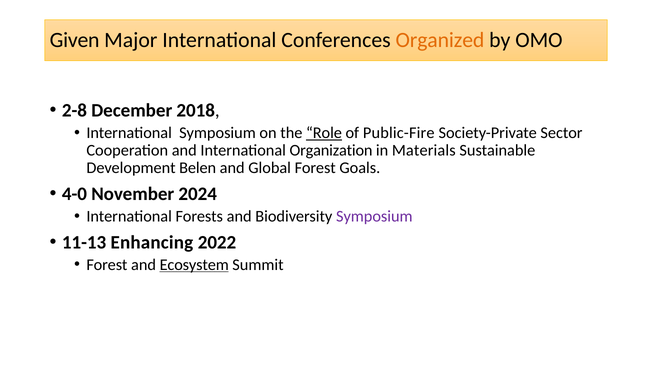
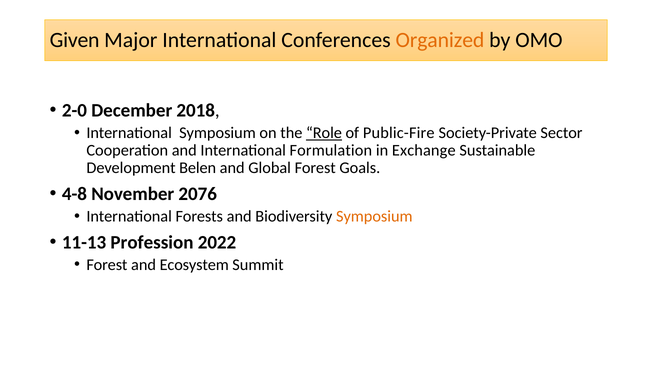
2-8: 2-8 -> 2-0 (74, 110)
Organization: Organization -> Formulation (331, 150)
Materials: Materials -> Exchange (424, 150)
4-0: 4-0 -> 4-8 (74, 194)
2024: 2024 -> 2076 (198, 194)
Symposium colour: purple -> orange (374, 216)
Enhancing: Enhancing -> Profession (152, 242)
Ecosystem underline: present -> none (194, 265)
